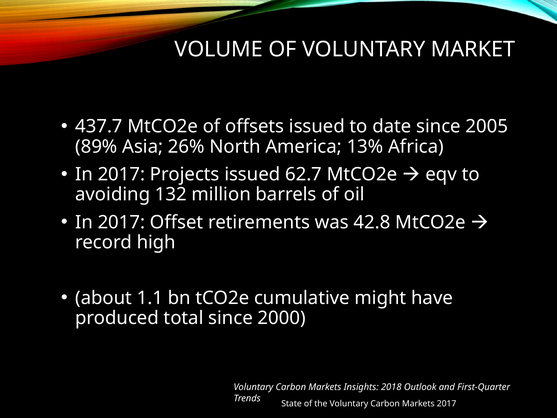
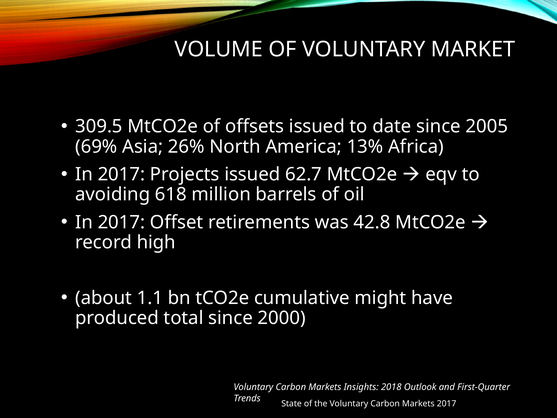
437.7: 437.7 -> 309.5 (99, 126)
89%: 89% -> 69% (96, 146)
132: 132 -> 618 (171, 194)
